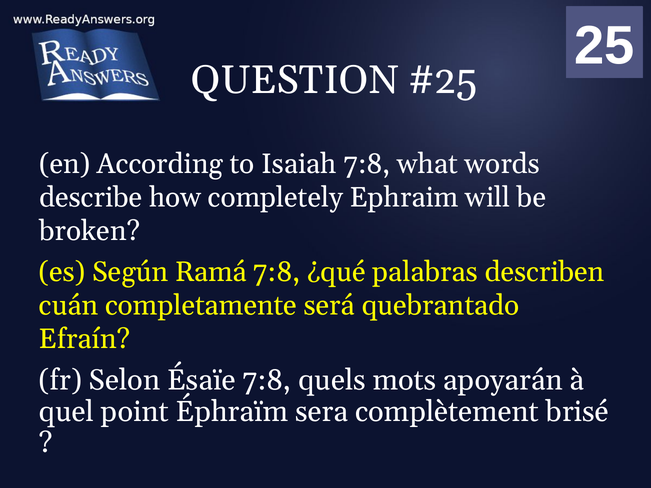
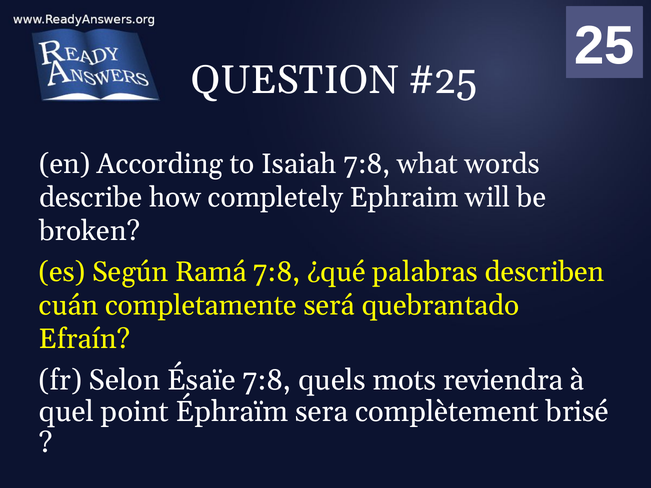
apoyarán: apoyarán -> reviendra (503, 381)
